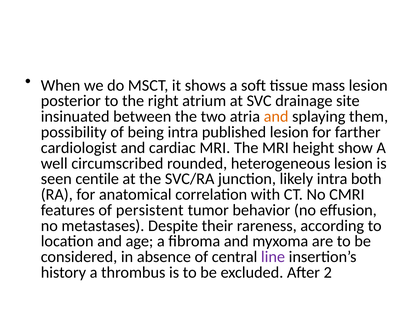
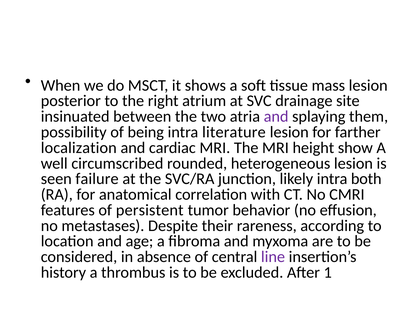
and colour: orange -> purple (276, 117)
published: published -> literature (234, 132)
cardiologist: cardiologist -> localization (79, 148)
centile: centile -> failure (97, 179)
2: 2 -> 1 (328, 273)
